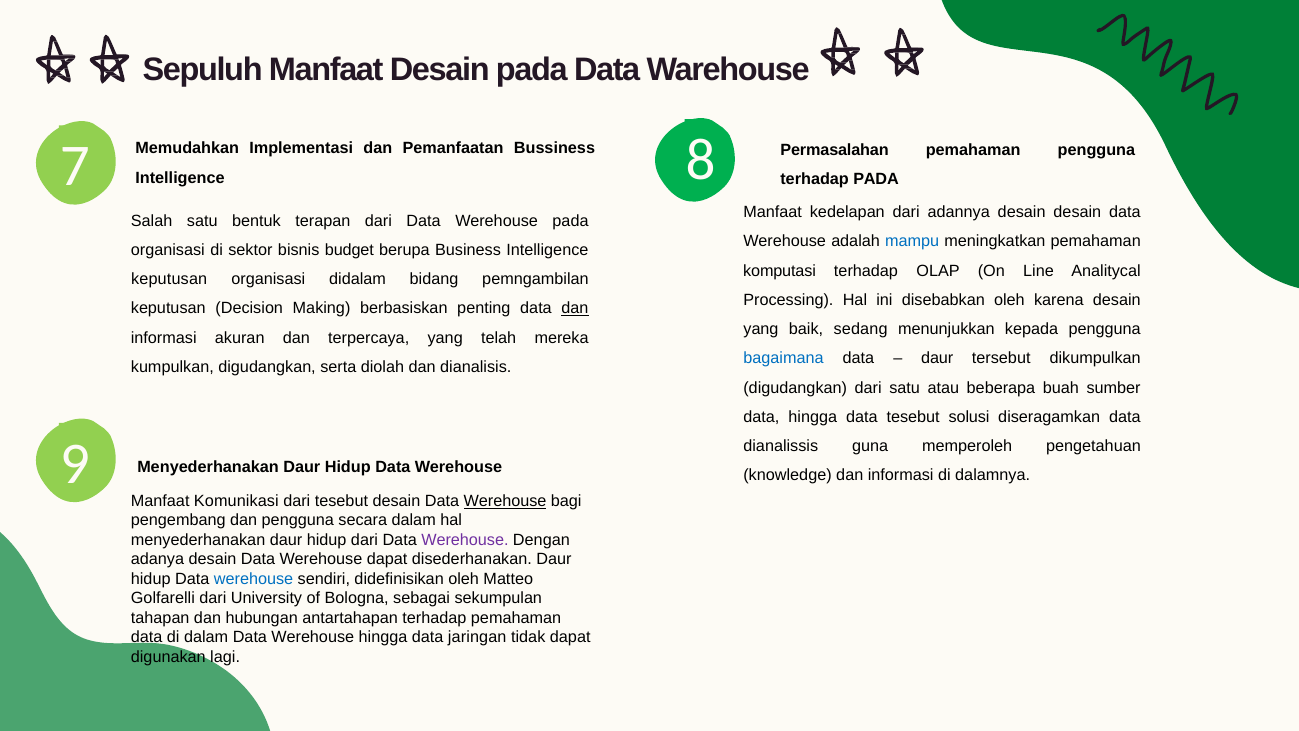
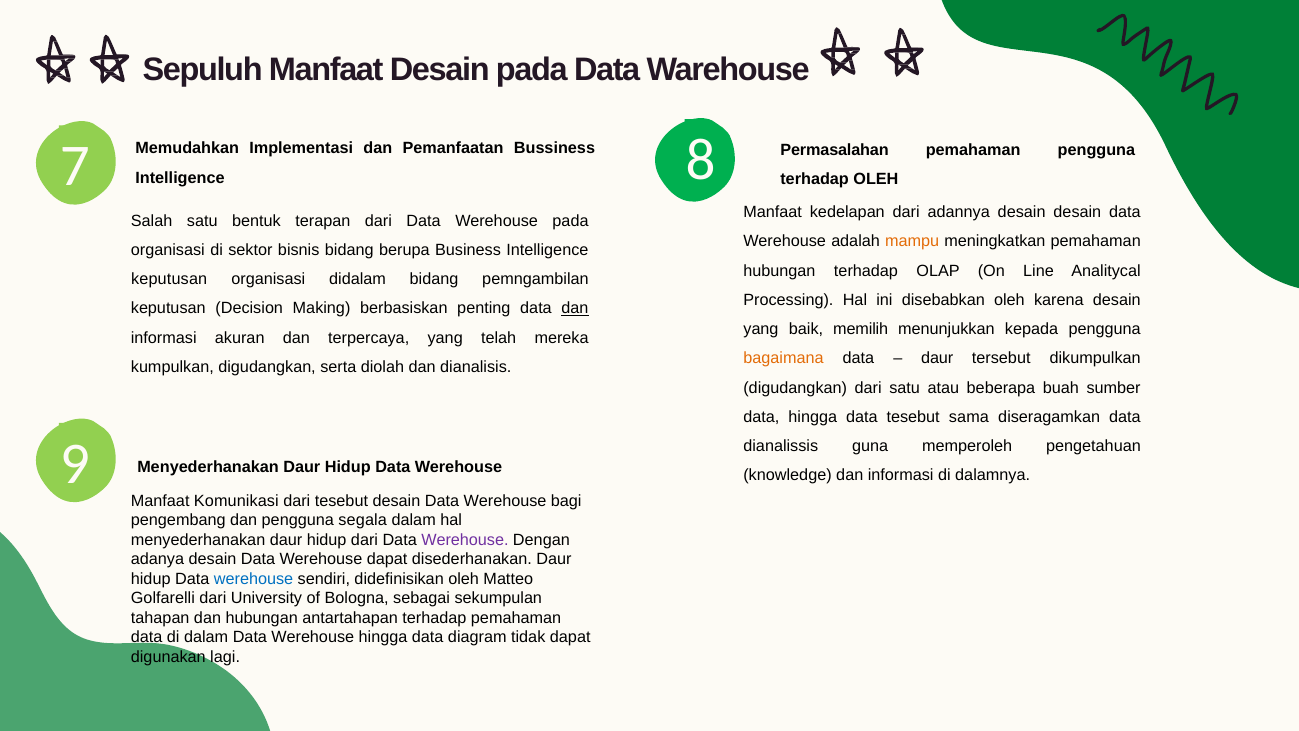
terhadap PADA: PADA -> OLEH (876, 179)
mampu colour: blue -> orange (912, 241)
bisnis budget: budget -> bidang (349, 250)
komputasi: komputasi -> hubungan (779, 271)
sedang: sedang -> memilih (861, 329)
bagaimana colour: blue -> orange (784, 358)
solusi: solusi -> sama (969, 417)
Werehouse underline: present -> none (505, 501)
secara: secara -> segala (363, 520)
jaringan: jaringan -> diagram (477, 637)
